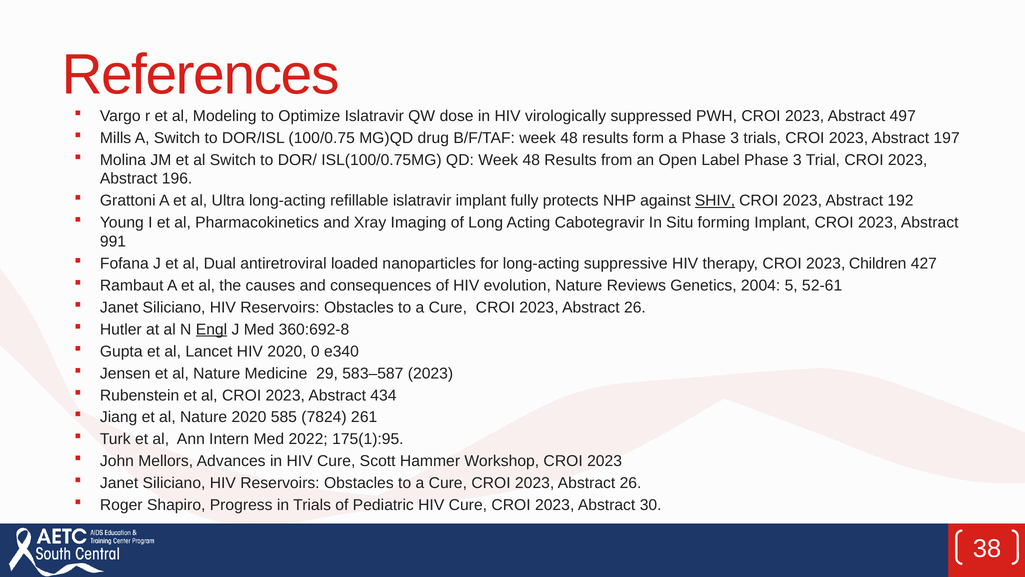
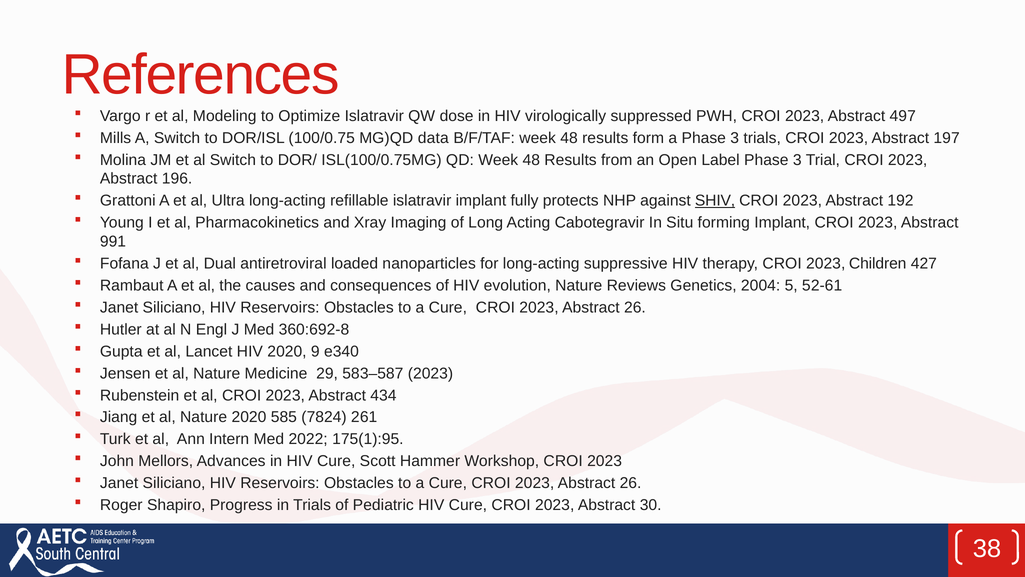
drug: drug -> data (433, 138)
Engl underline: present -> none (212, 329)
0: 0 -> 9 (315, 351)
